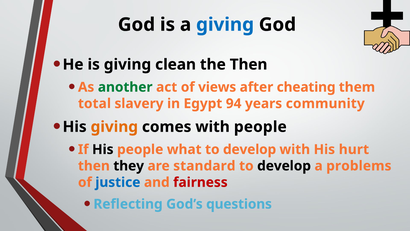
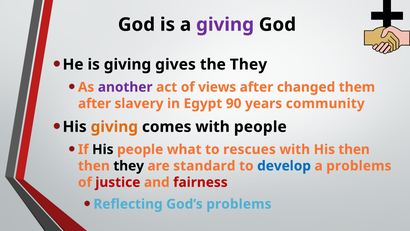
giving colour: blue -> purple (225, 25)
clean: clean -> gives (175, 64)
the Then: Then -> They (248, 64)
another colour: green -> purple (125, 87)
cheating: cheating -> changed (306, 87)
total: total -> after (95, 103)
94: 94 -> 90 (234, 103)
develop: develop -> rescues (249, 149)
His hurt: hurt -> then (354, 149)
develop colour: black -> blue (284, 166)
justice colour: blue -> red (118, 182)
God’s questions: questions -> problems (239, 204)
